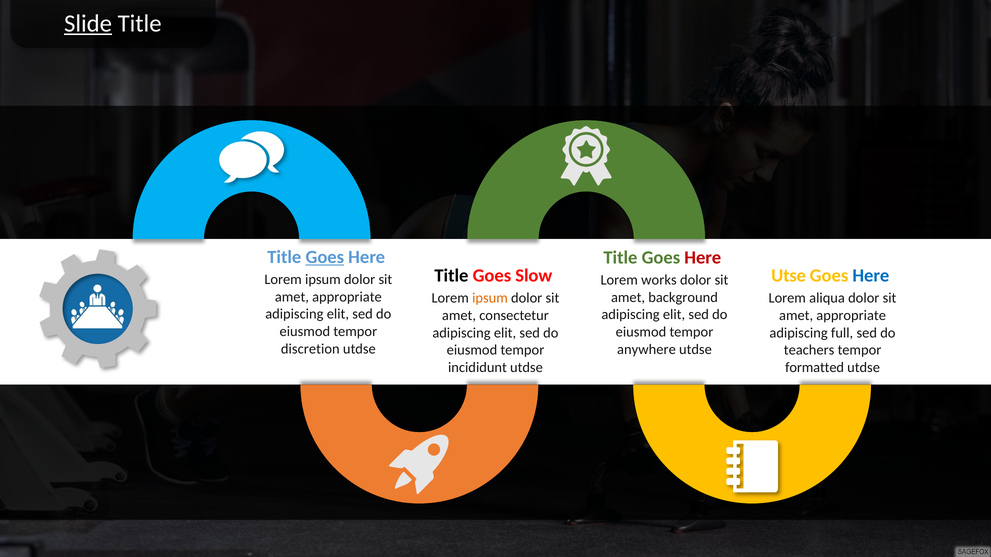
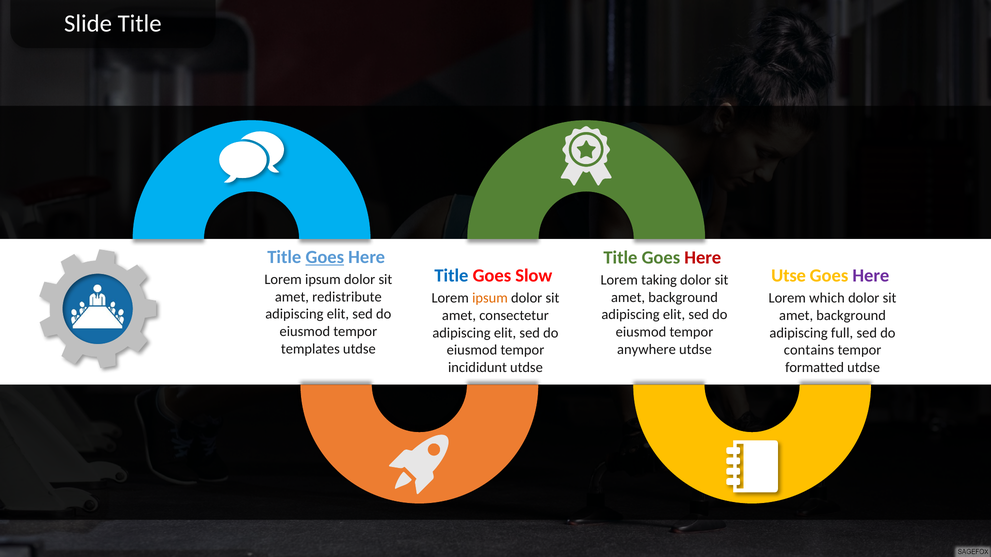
Slide underline: present -> none (88, 23)
Title colour: black -> blue (451, 276)
Here colour: blue -> purple (871, 276)
works: works -> taking (659, 280)
appropriate: appropriate -> redistribute (347, 297)
aliqua: aliqua -> which (827, 298)
appropriate: appropriate -> background (851, 316)
discretion: discretion -> templates (310, 349)
teachers: teachers -> contains (809, 350)
